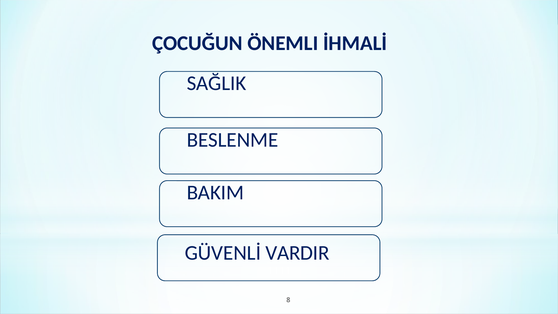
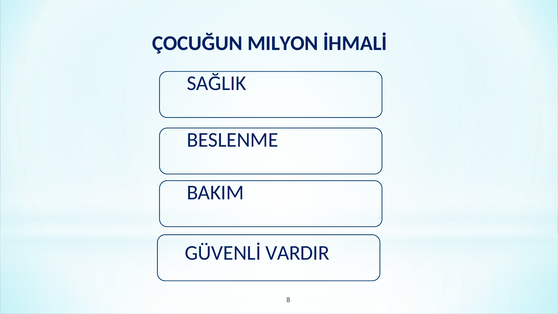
ÖNEMLI: ÖNEMLI -> MILYON (283, 43)
